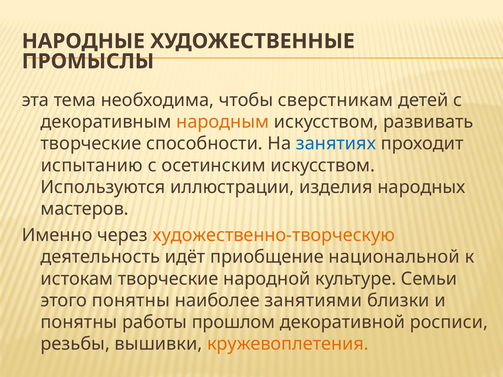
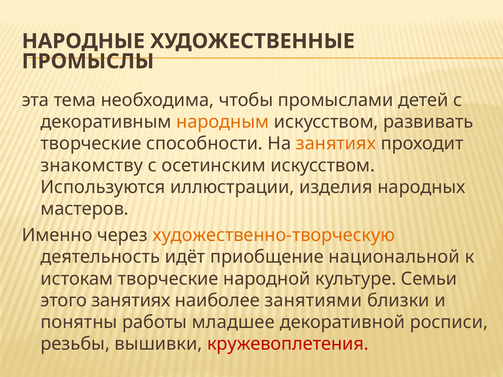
сверстникам: сверстникам -> промыслами (336, 100)
занятиях colour: blue -> orange (336, 144)
испытанию: испытанию -> знакомству (92, 165)
этого понятны: понятны -> занятиях (131, 301)
прошлом: прошлом -> младшее (233, 322)
кружевоплетения colour: orange -> red (288, 344)
